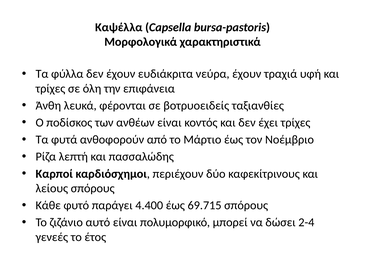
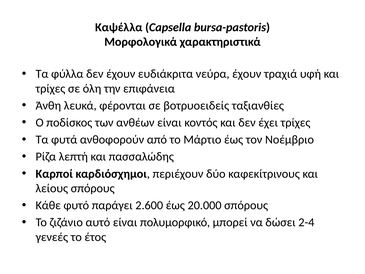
4.400: 4.400 -> 2.600 (149, 205)
69.715: 69.715 -> 20.000 (205, 205)
